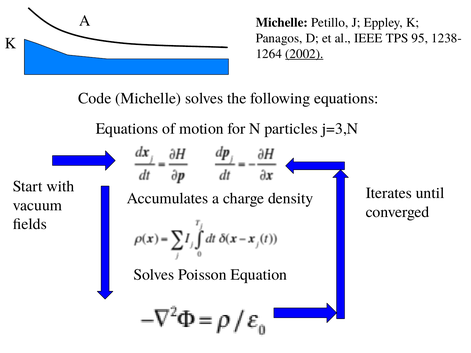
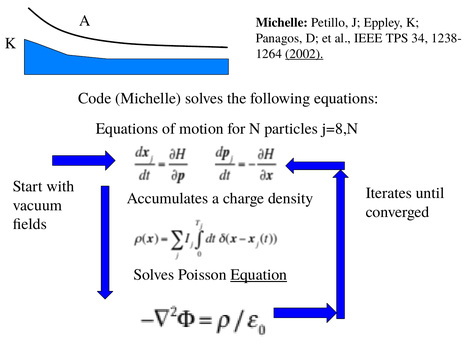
95: 95 -> 34 (420, 38)
j=3,N: j=3,N -> j=8,N (340, 129)
Equation underline: none -> present (259, 275)
